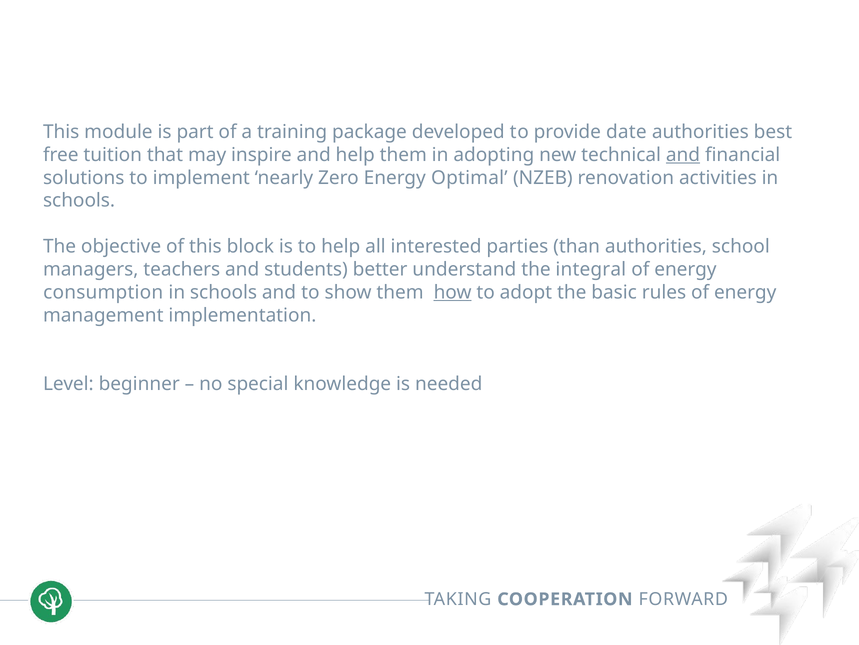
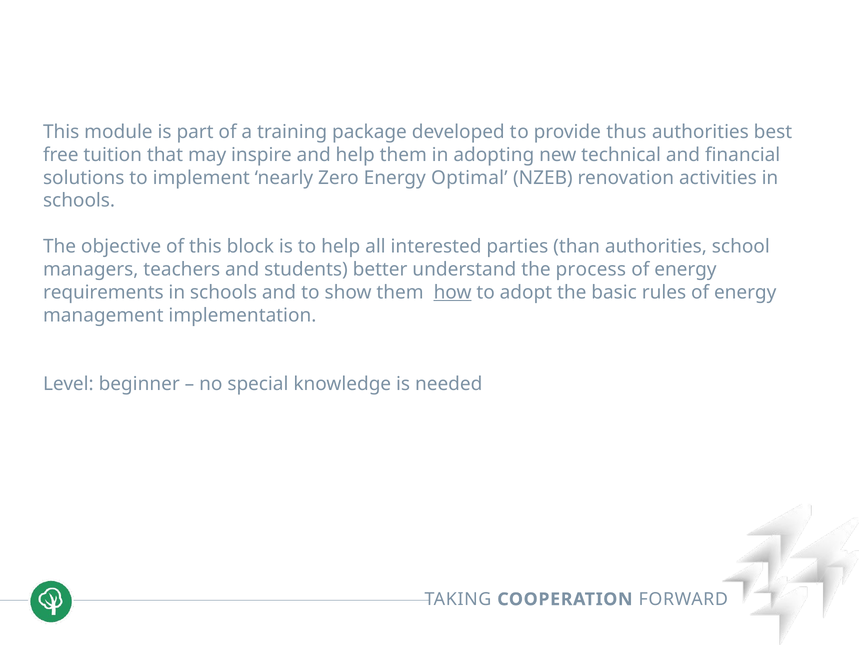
date: date -> thus (626, 132)
and underline: present -> none (683, 155)
integral: integral -> process (591, 269)
consumption: consumption -> requirements (103, 292)
